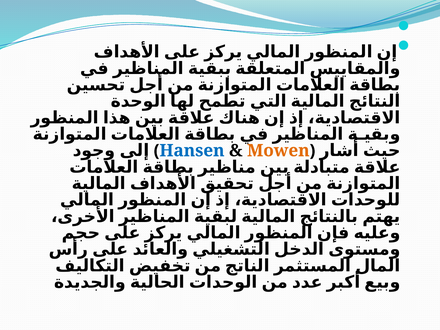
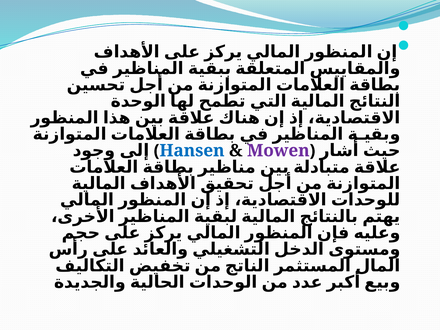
Mowen colour: orange -> purple (278, 151)
